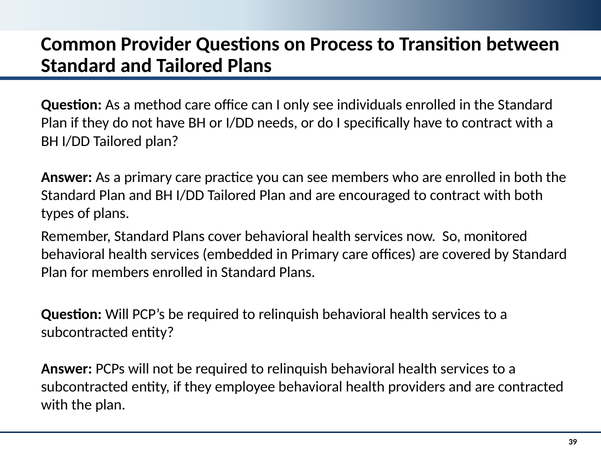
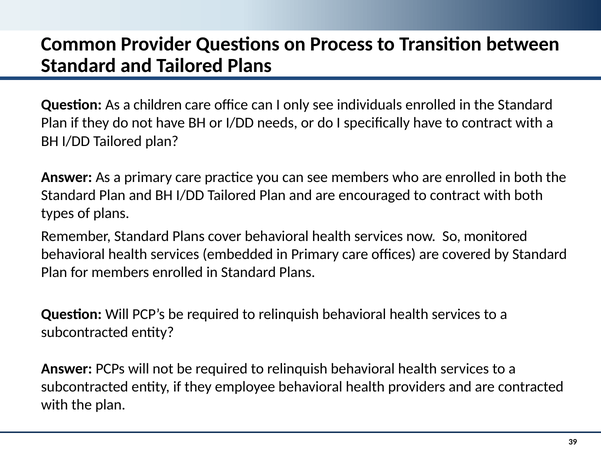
method: method -> children (158, 105)
